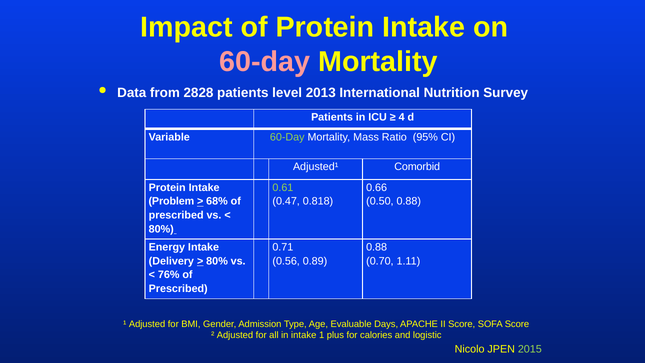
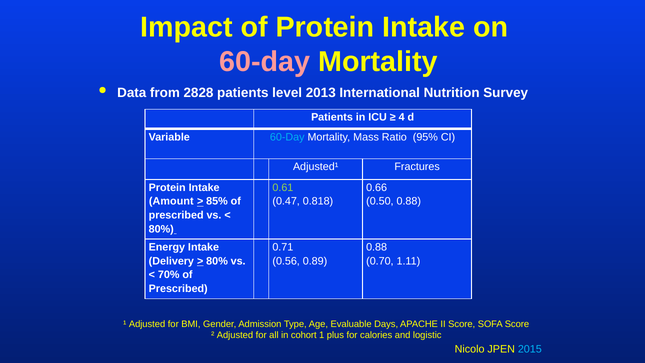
60-Day colour: light green -> light blue (287, 137)
Comorbid: Comorbid -> Fractures (417, 167)
Problem: Problem -> Amount (171, 201)
68%: 68% -> 85% (217, 201)
76%: 76% -> 70% (169, 275)
in intake: intake -> cohort (304, 335)
2015 colour: light green -> light blue (530, 349)
